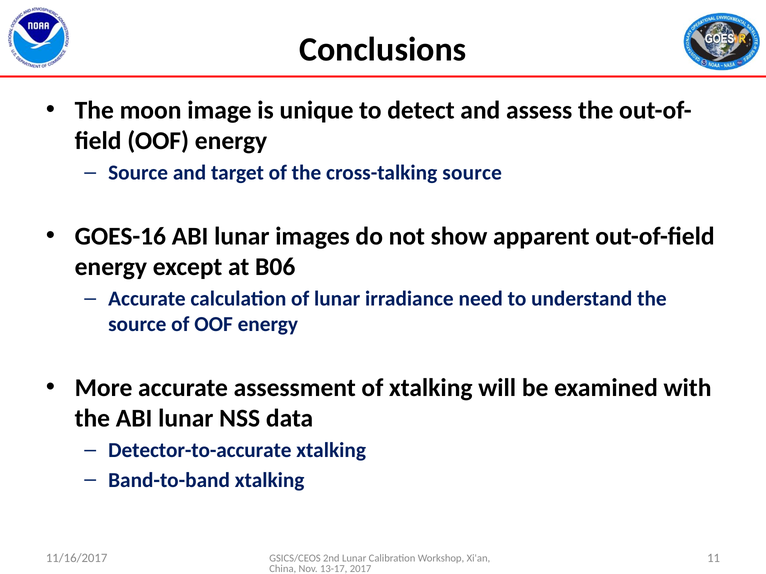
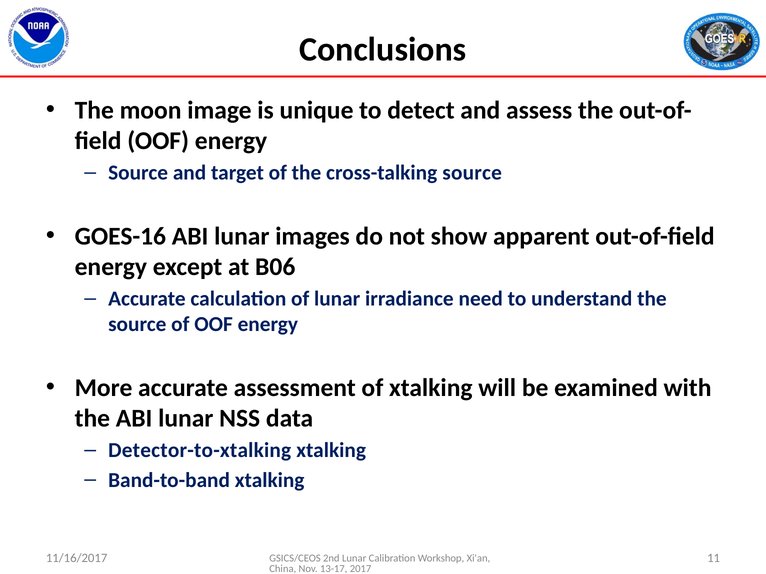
Detector-to-accurate: Detector-to-accurate -> Detector-to-xtalking (200, 451)
